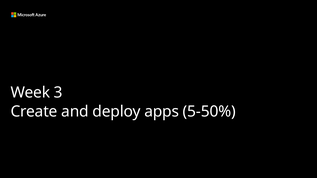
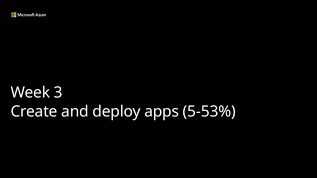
5-50%: 5-50% -> 5-53% (209, 112)
